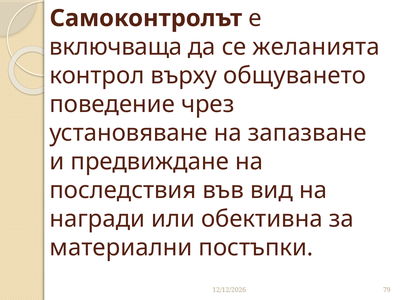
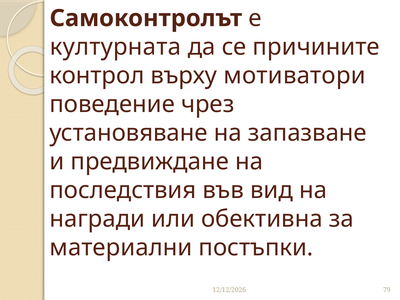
включваща: включваща -> културната (115, 47)
желанията: желанията -> причините (316, 47)
общуването: общуването -> мотиватори (295, 76)
